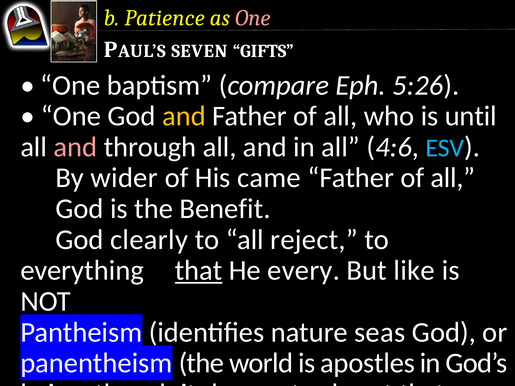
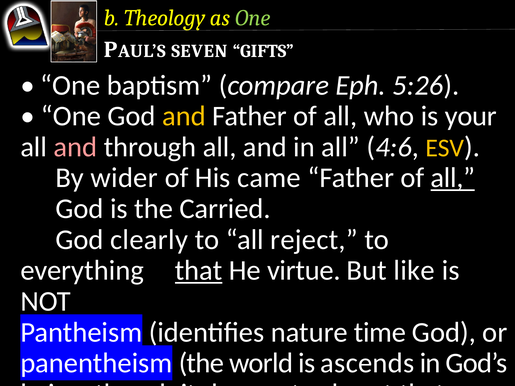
Patience: Patience -> Theology (165, 18)
One colour: pink -> light green (253, 18)
until: until -> your (471, 116)
ESV colour: light blue -> yellow (445, 148)
all underline: none -> present (453, 178)
Benefit: Benefit -> Carried (225, 209)
every: every -> virtue (304, 271)
seas: seas -> time (380, 333)
apostles: apostles -> ascends (367, 363)
